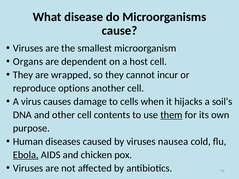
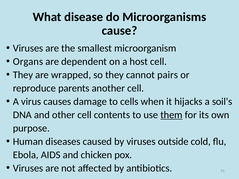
incur: incur -> pairs (168, 75)
options: options -> parents (74, 88)
nausea: nausea -> outside (173, 142)
Ebola underline: present -> none (26, 155)
